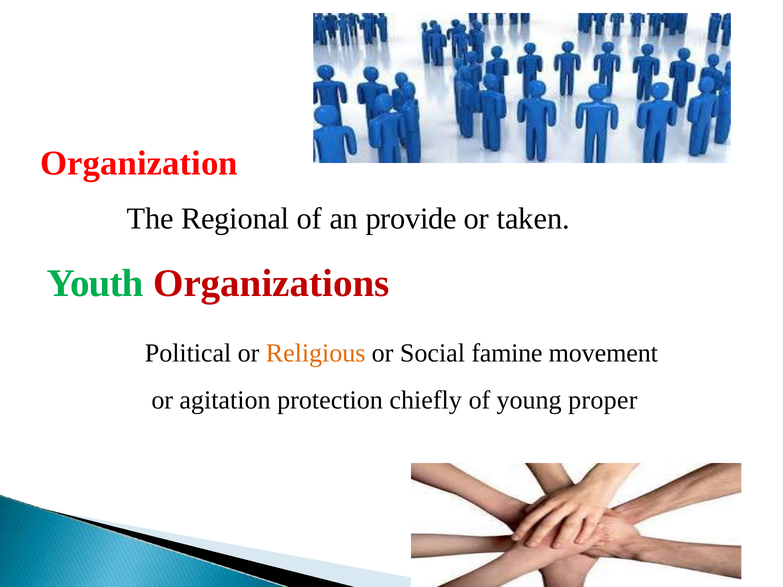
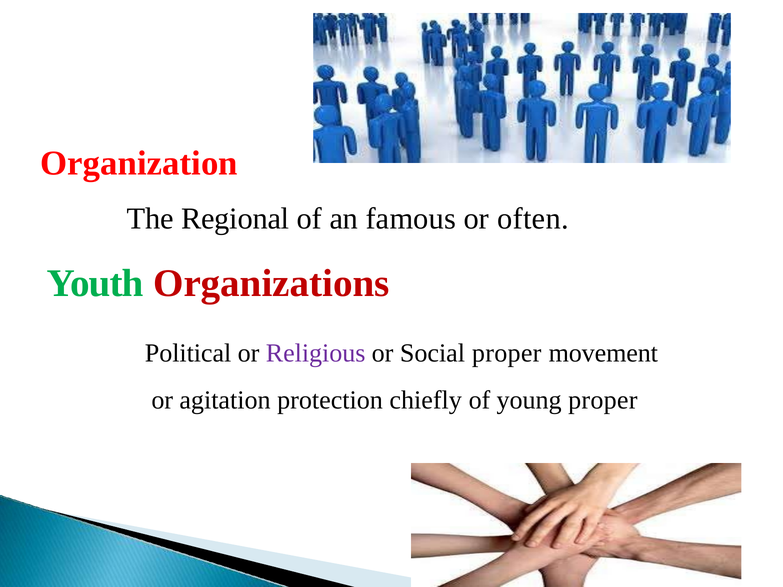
provide: provide -> famous (411, 219)
taken: taken -> often (533, 219)
Religious colour: orange -> purple (316, 353)
Social famine: famine -> proper (507, 353)
